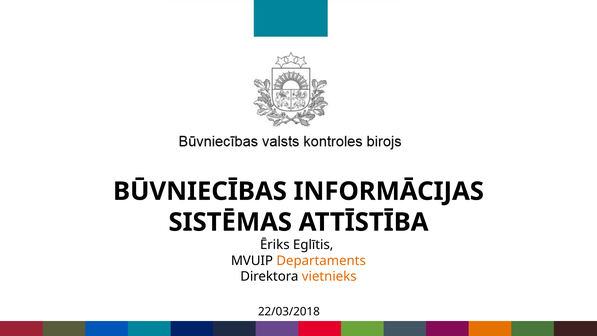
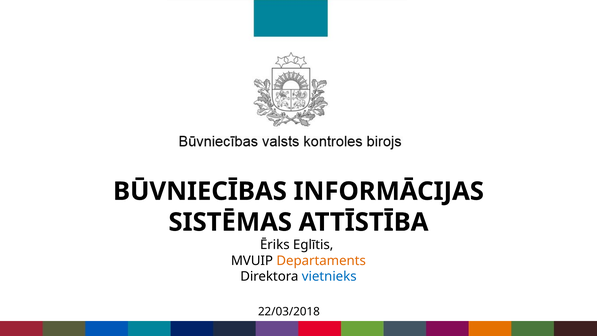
vietnieks colour: orange -> blue (329, 276)
